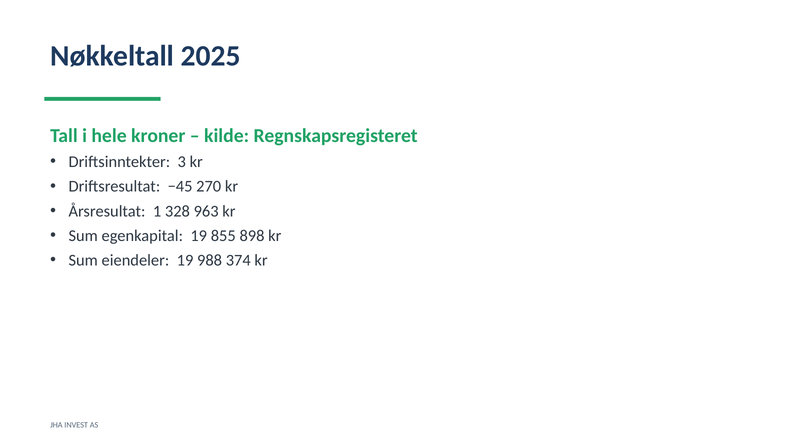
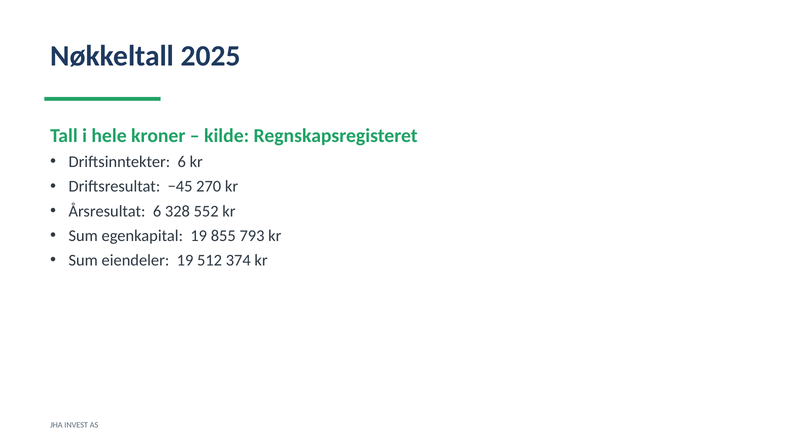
Driftsinntekter 3: 3 -> 6 (182, 162)
Årsresultat 1: 1 -> 6 (157, 211)
963: 963 -> 552 (206, 211)
898: 898 -> 793 (252, 236)
988: 988 -> 512 (210, 261)
